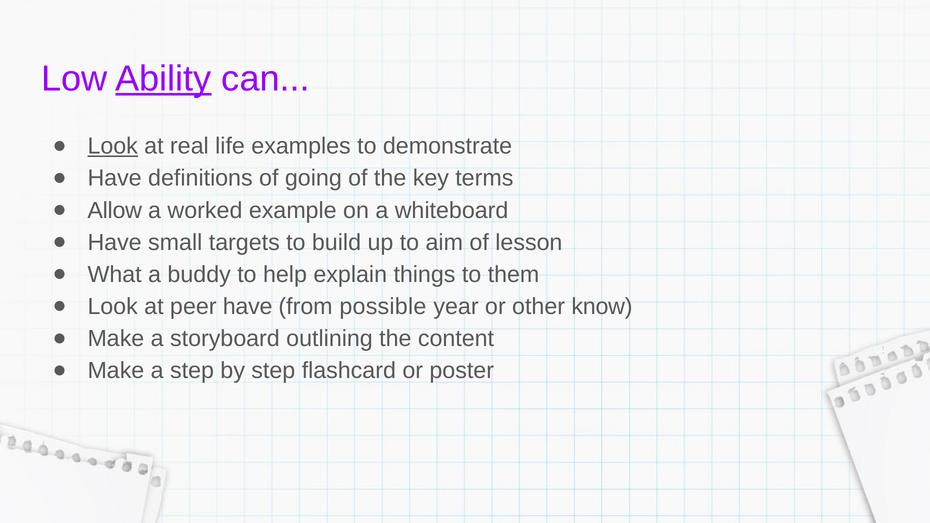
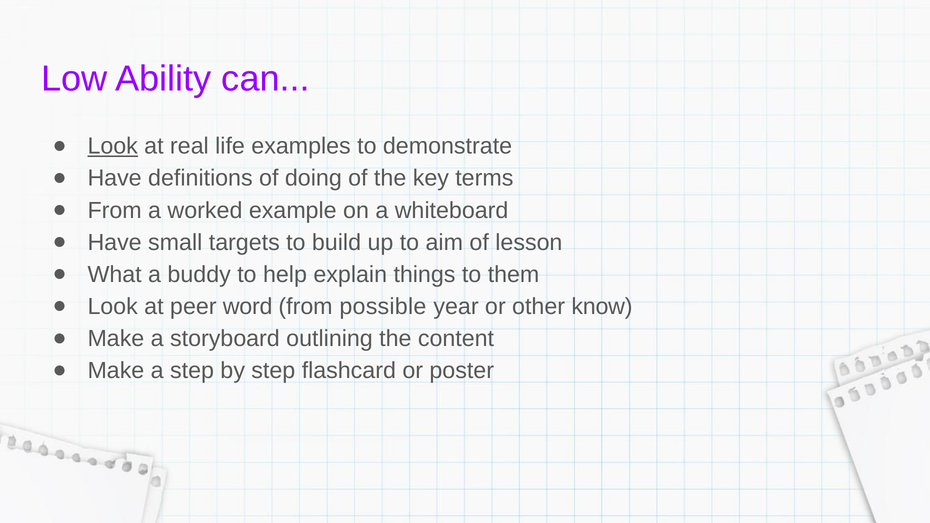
Ability underline: present -> none (163, 79)
going: going -> doing (313, 178)
Allow: Allow -> From (115, 210)
peer have: have -> word (248, 307)
